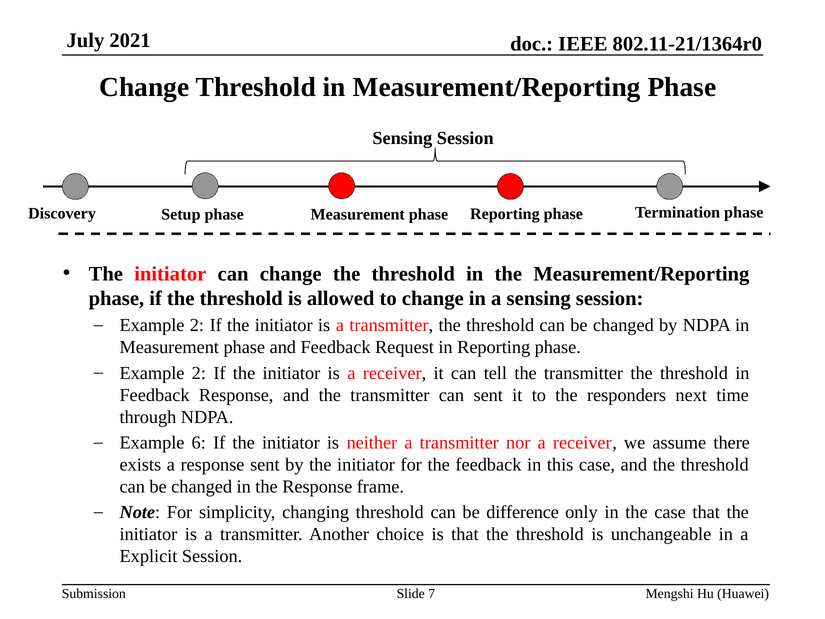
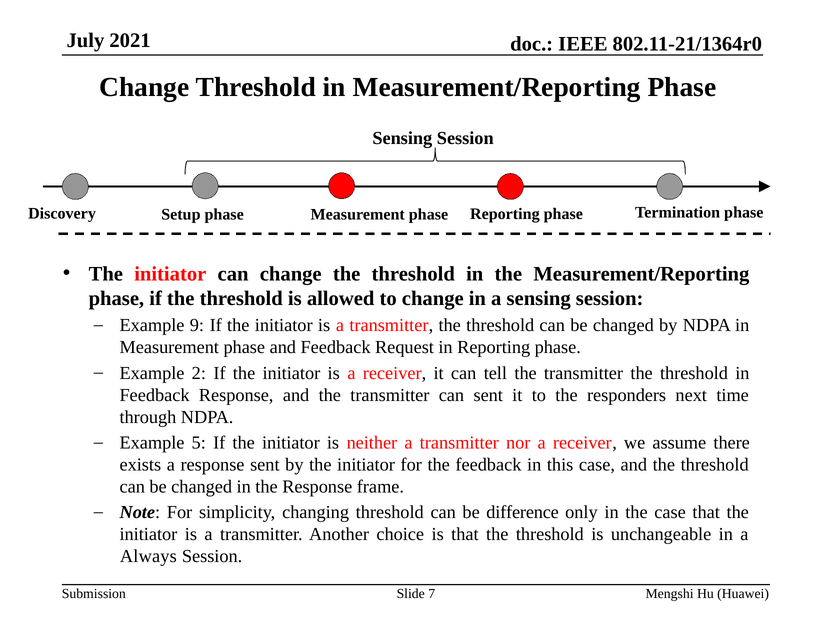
2: 2 -> 9 (197, 325)
6: 6 -> 5 (199, 443)
Explicit: Explicit -> Always (148, 556)
